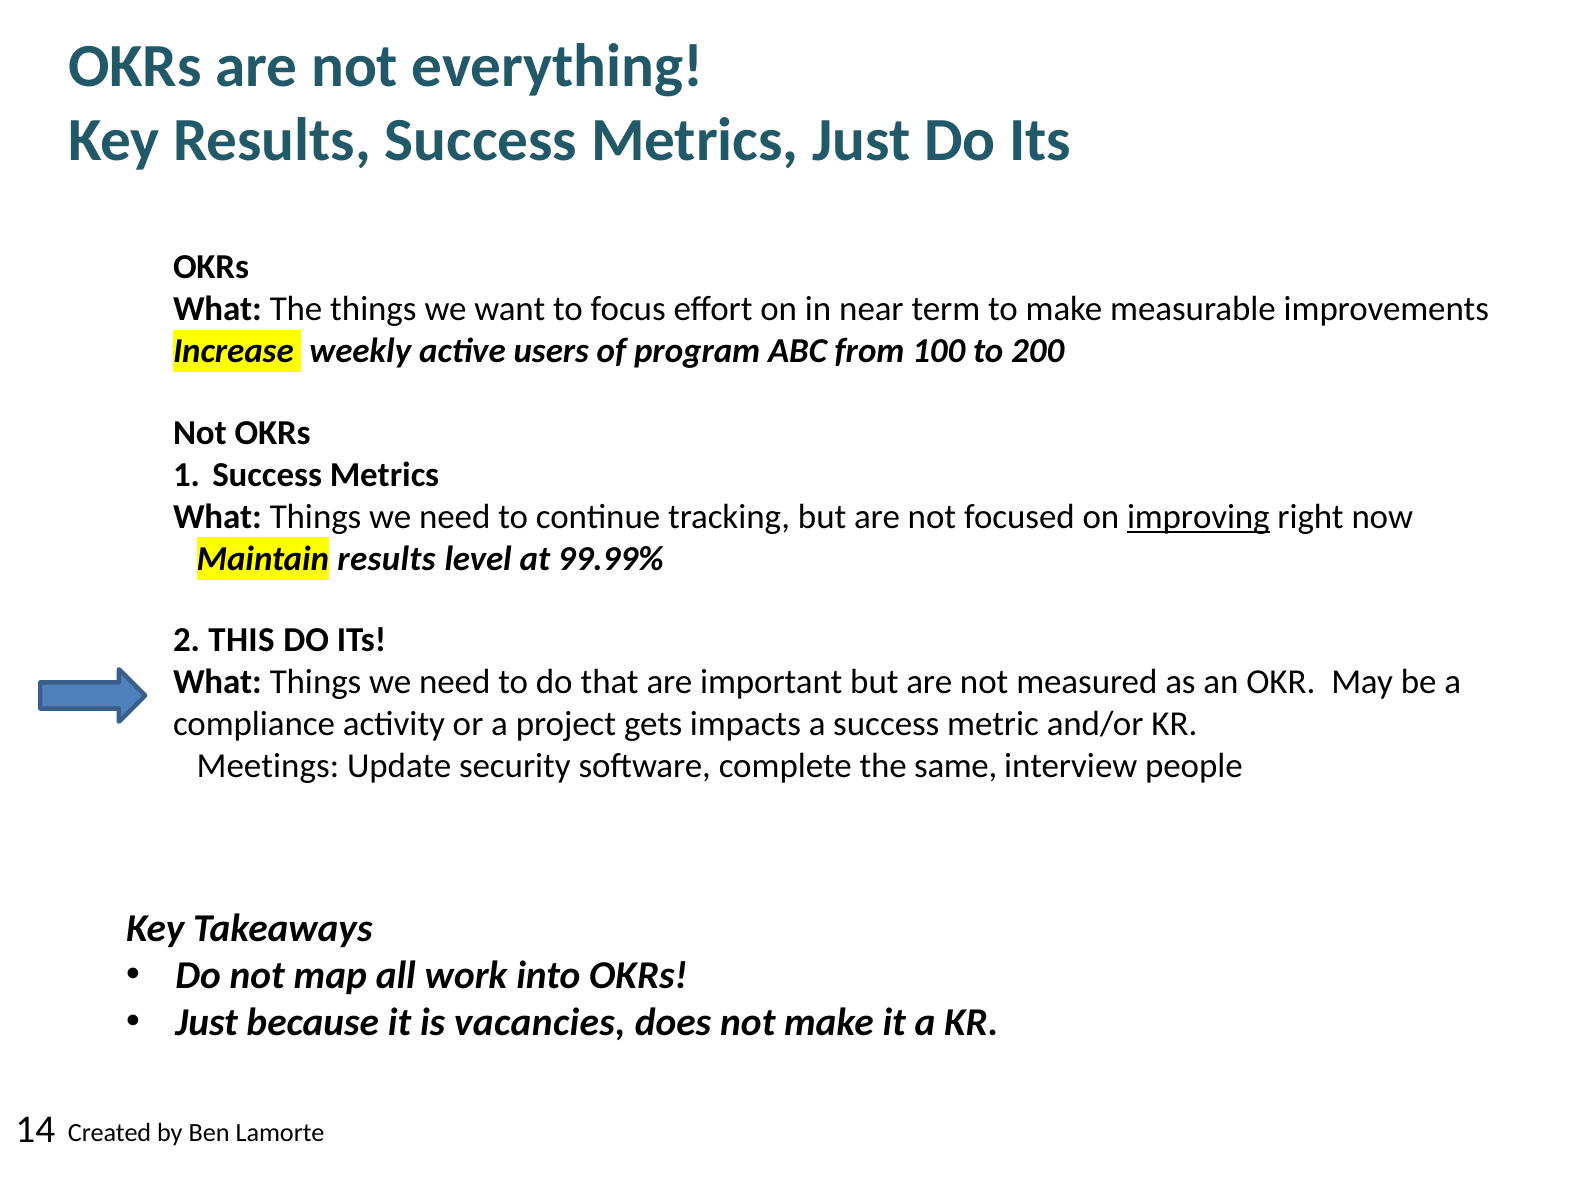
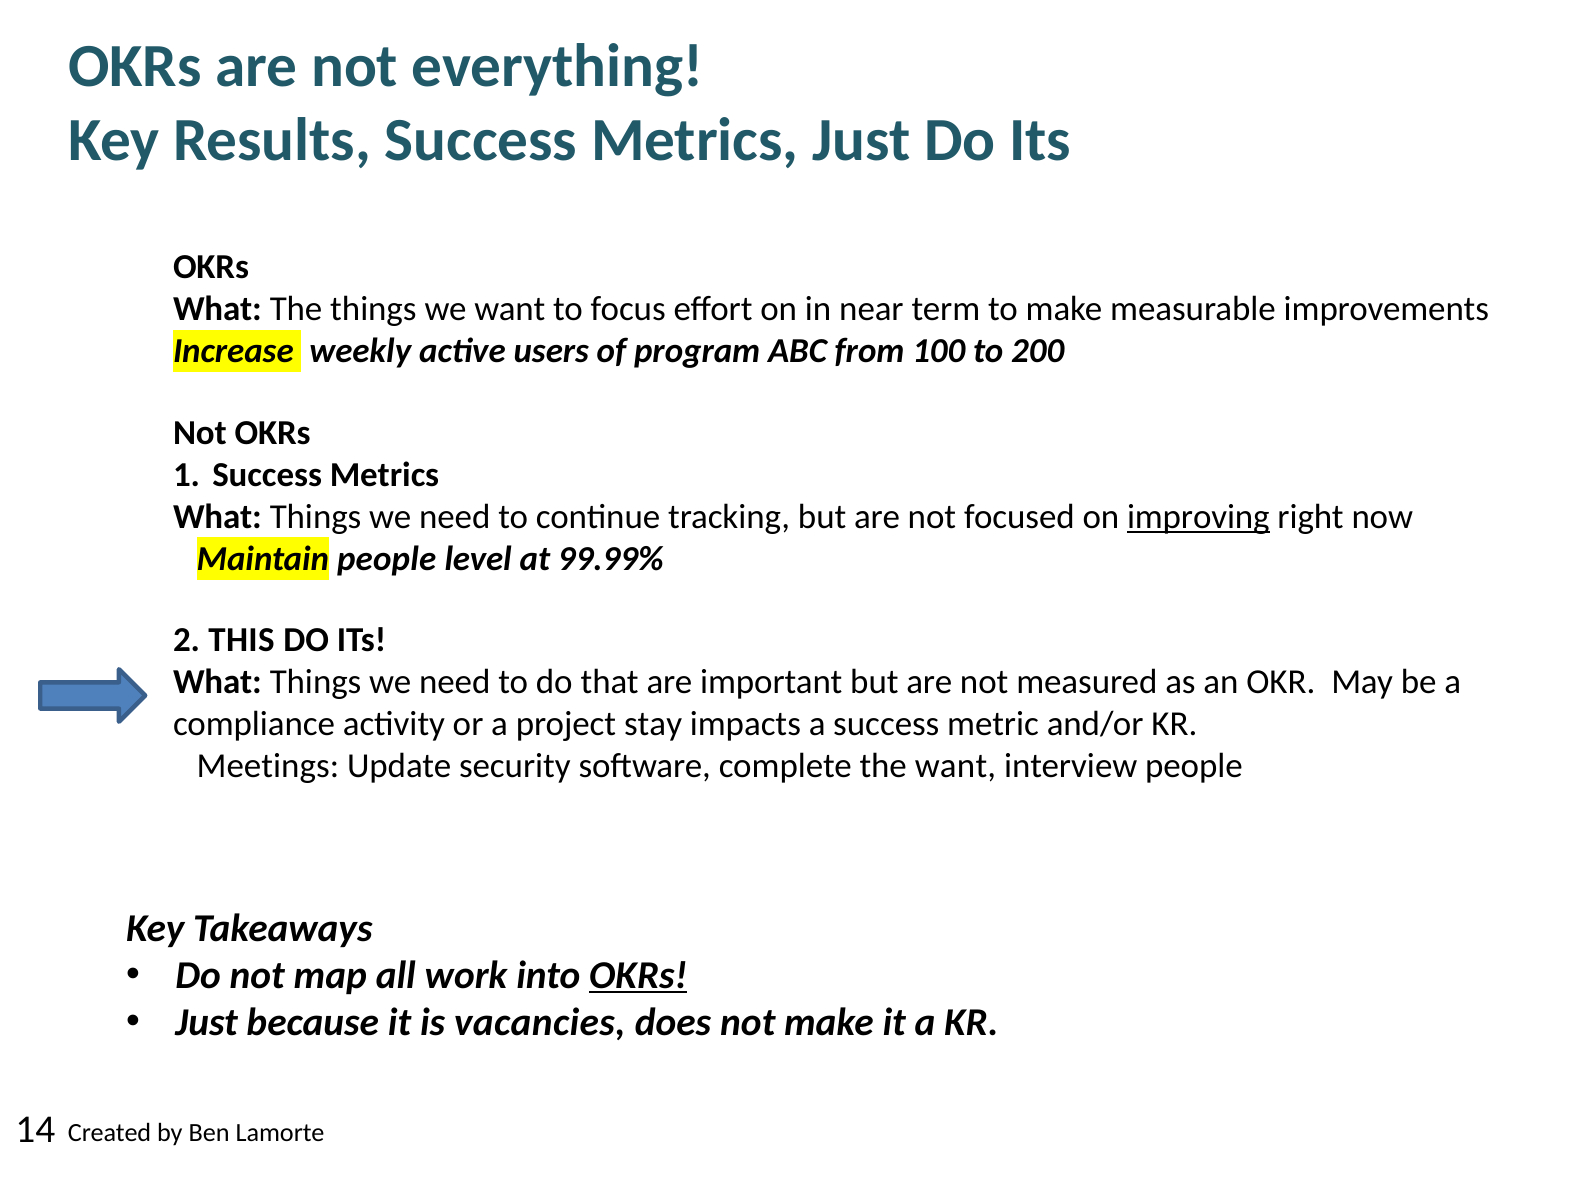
Maintain results: results -> people (387, 559)
gets: gets -> stay (653, 724)
the same: same -> want (955, 766)
OKRs underline: none -> present (638, 975)
